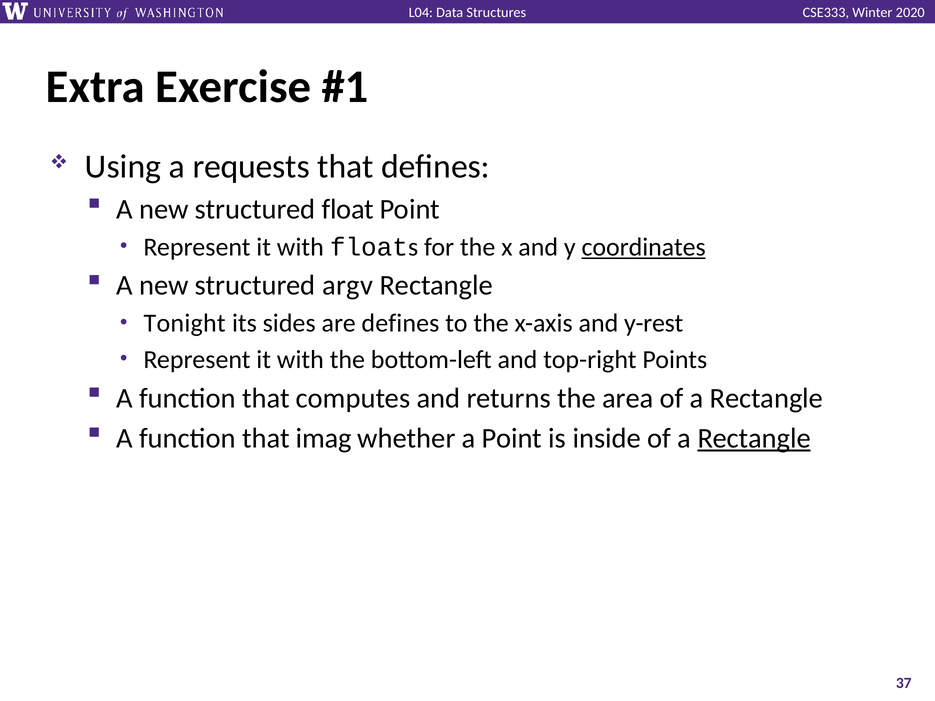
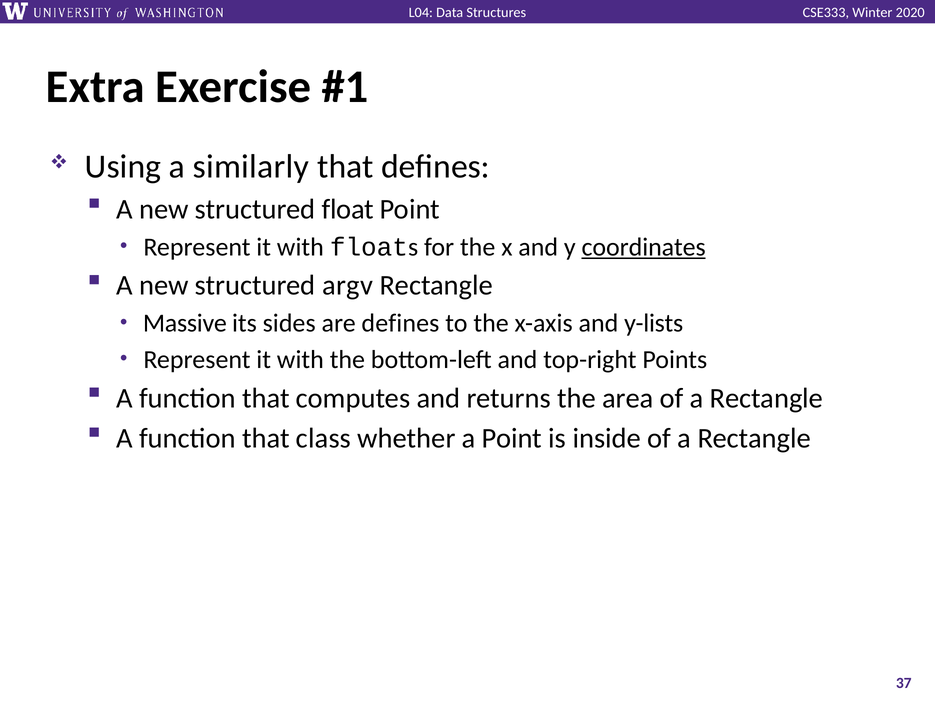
requests: requests -> similarly (251, 167)
Tonight: Tonight -> Massive (185, 323)
y-rest: y-rest -> y-lists (654, 323)
imag: imag -> class (323, 438)
Rectangle underline: present -> none (754, 438)
